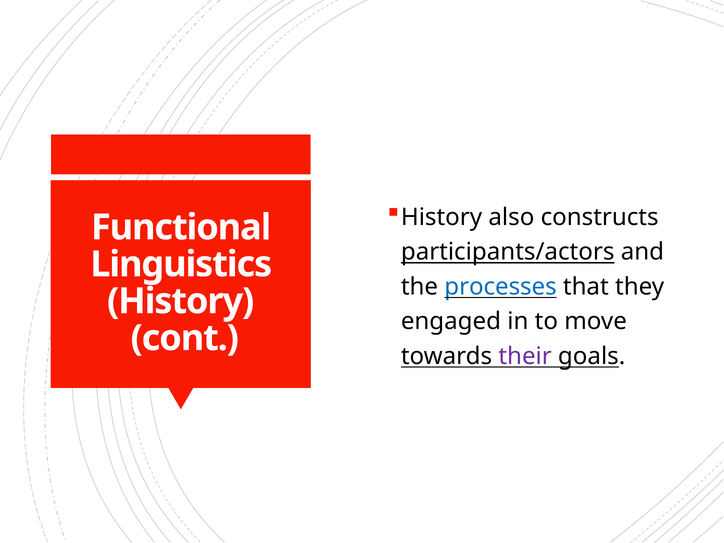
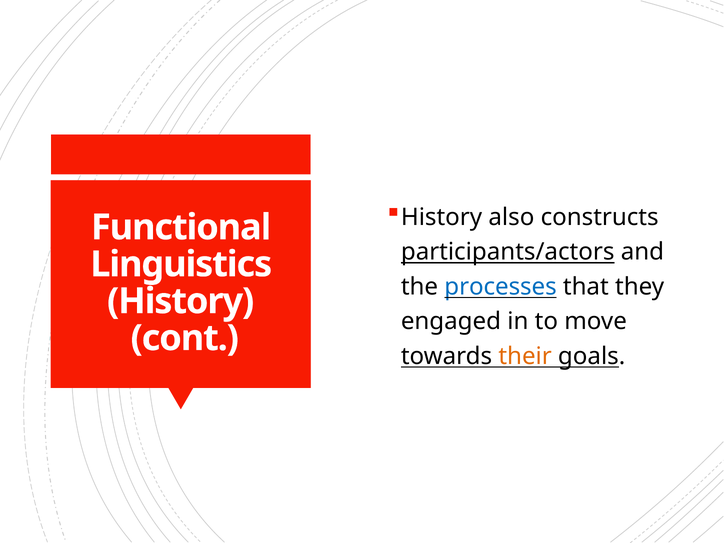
their colour: purple -> orange (525, 356)
